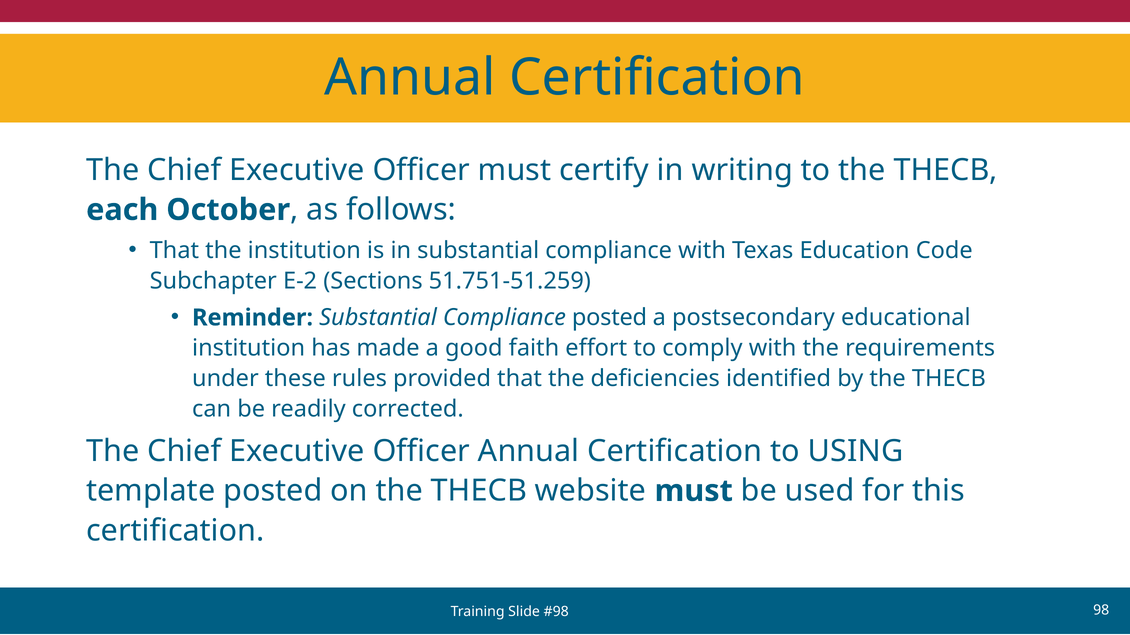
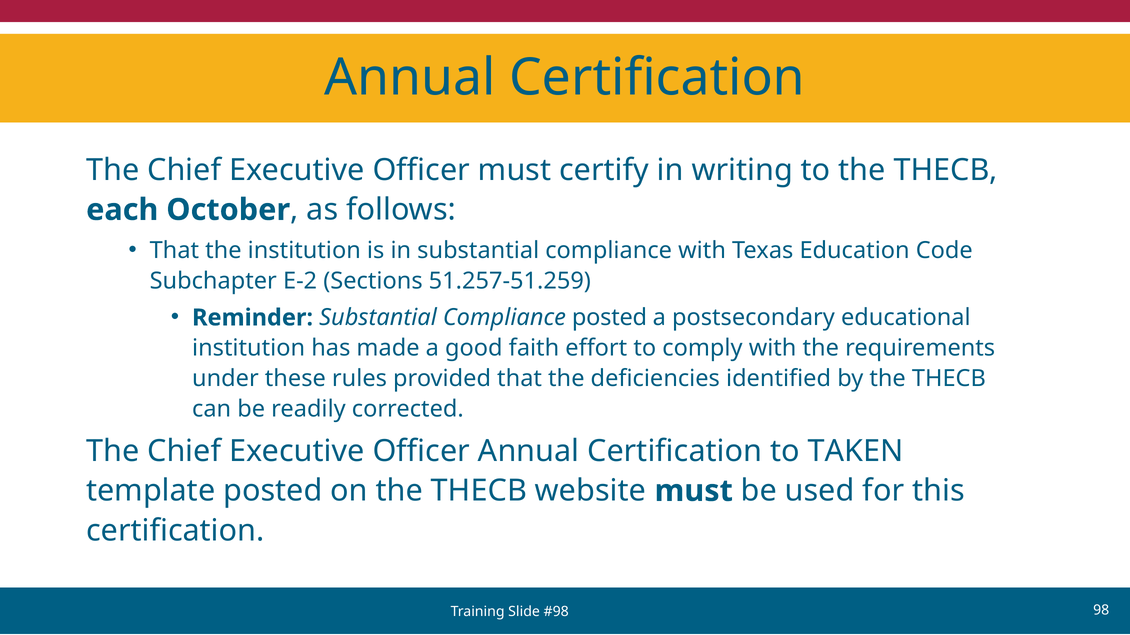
51.751-51.259: 51.751-51.259 -> 51.257-51.259 (510, 281)
USING: USING -> TAKEN (856, 452)
